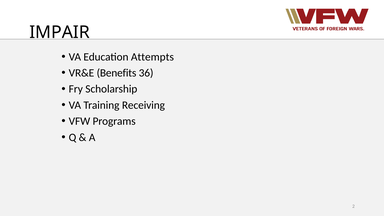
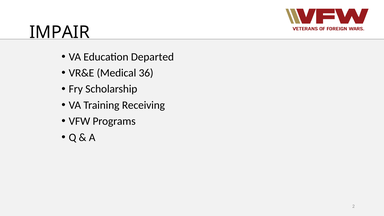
Attempts: Attempts -> Departed (152, 57)
Benefits: Benefits -> Medical (116, 73)
